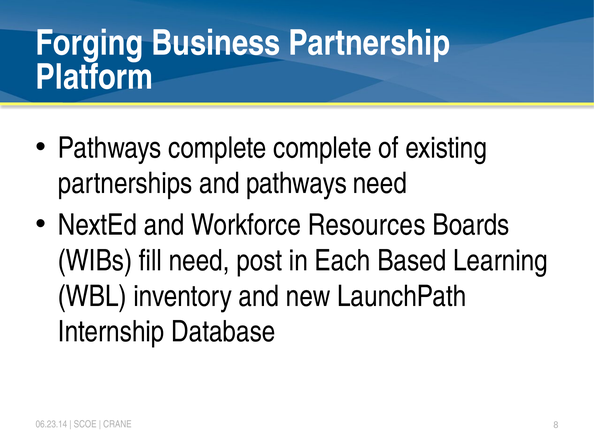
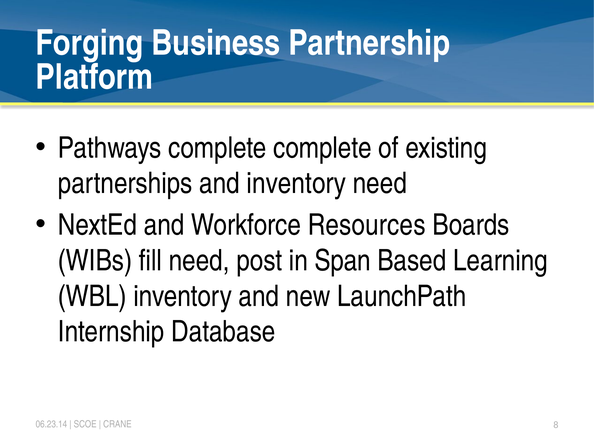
and pathways: pathways -> inventory (296, 184)
Each: Each -> Span (343, 261)
